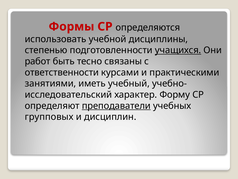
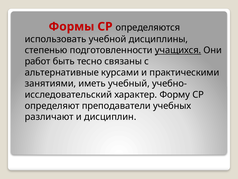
ответственности: ответственности -> альтернативные (62, 72)
преподаватели underline: present -> none (116, 106)
групповых: групповых -> различают (49, 117)
